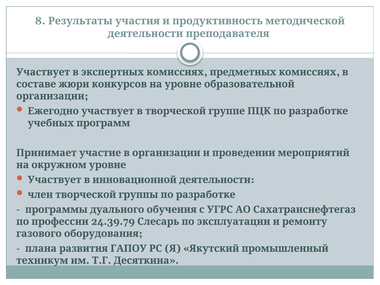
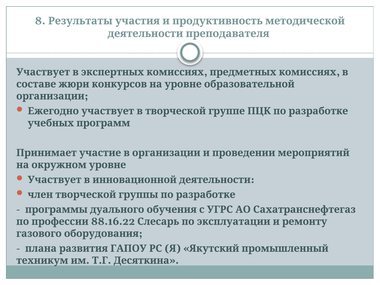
24.39.79: 24.39.79 -> 88.16.22 (113, 222)
